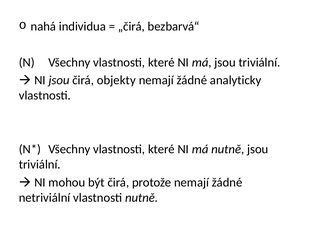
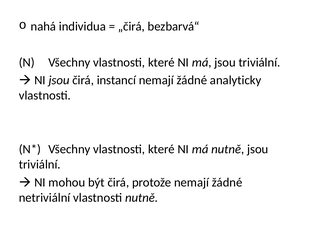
objekty: objekty -> instancí (116, 80)
